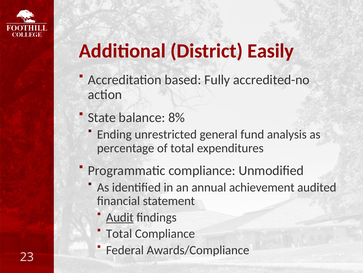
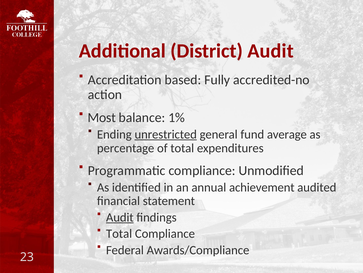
District Easily: Easily -> Audit (271, 51)
State: State -> Most (102, 117)
8%: 8% -> 1% (177, 117)
unrestricted underline: none -> present (166, 134)
analysis: analysis -> average (287, 134)
